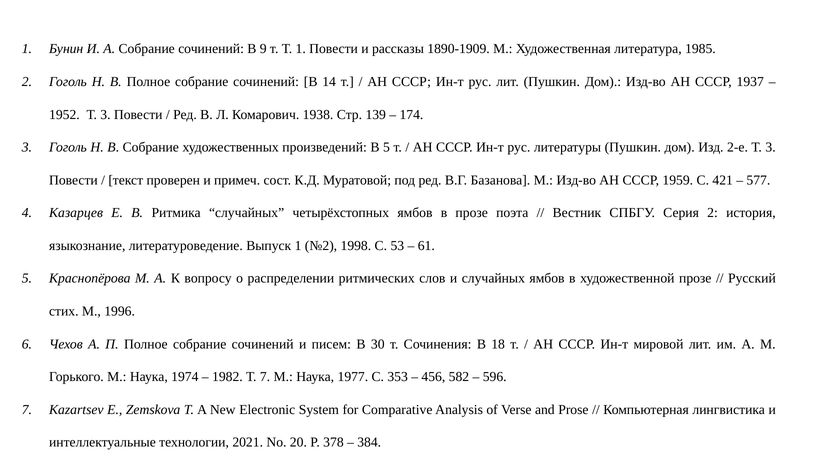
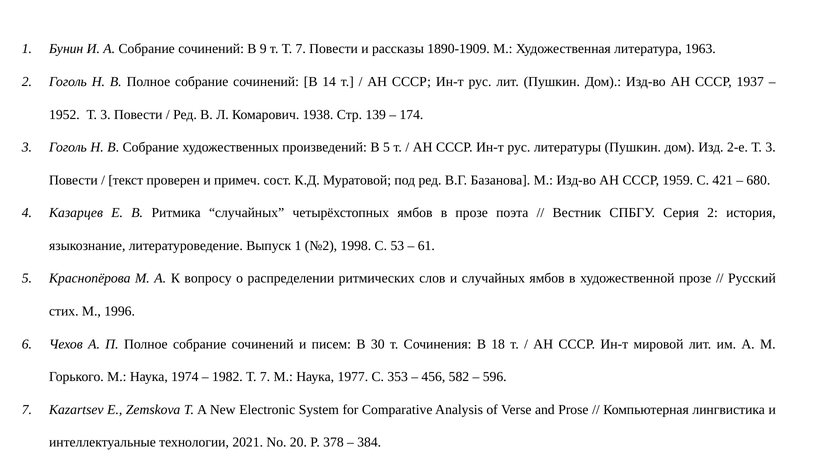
т Т 1: 1 -> 7 (301, 49)
1985: 1985 -> 1963 (700, 49)
577: 577 -> 680 (758, 180)
